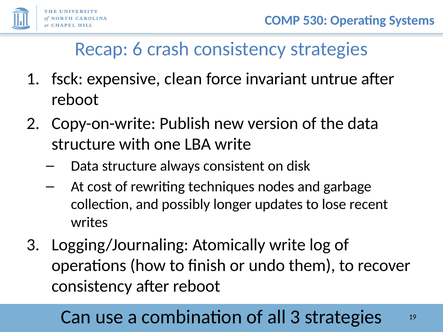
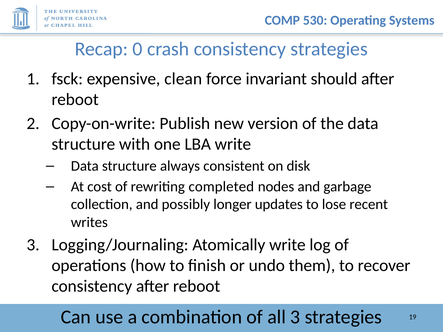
6: 6 -> 0 (138, 49)
untrue: untrue -> should (334, 79)
techniques: techniques -> completed (221, 187)
